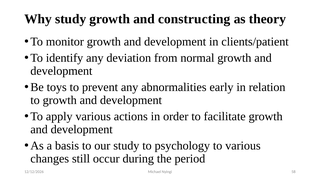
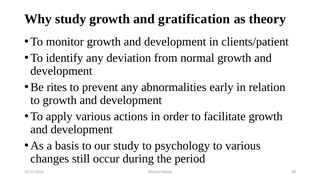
constructing: constructing -> gratification (194, 19)
toys: toys -> rites (57, 87)
